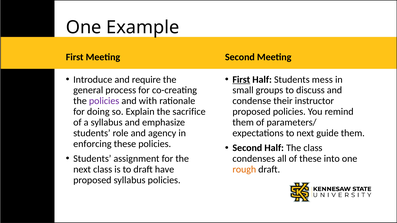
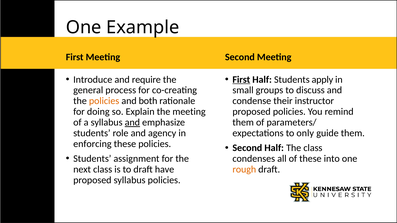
mess: mess -> apply (322, 80)
policies colour: purple -> orange (104, 101)
with: with -> both (148, 101)
the sacrifice: sacrifice -> meeting (189, 112)
and underline: none -> present (132, 122)
to next: next -> only (305, 133)
